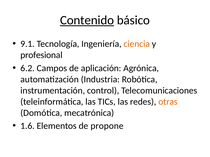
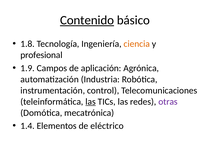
9.1: 9.1 -> 1.8 (28, 44)
6.2: 6.2 -> 1.9 (28, 68)
las underline: none -> present (91, 102)
otras colour: orange -> purple (168, 102)
1.6: 1.6 -> 1.4 (28, 126)
propone: propone -> eléctrico (107, 126)
